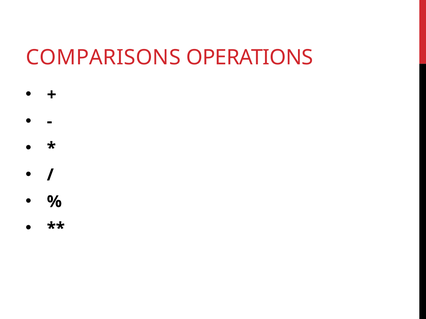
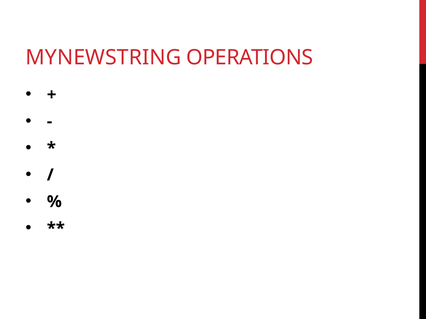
COMPARISONS: COMPARISONS -> MYNEWSTRING (103, 58)
